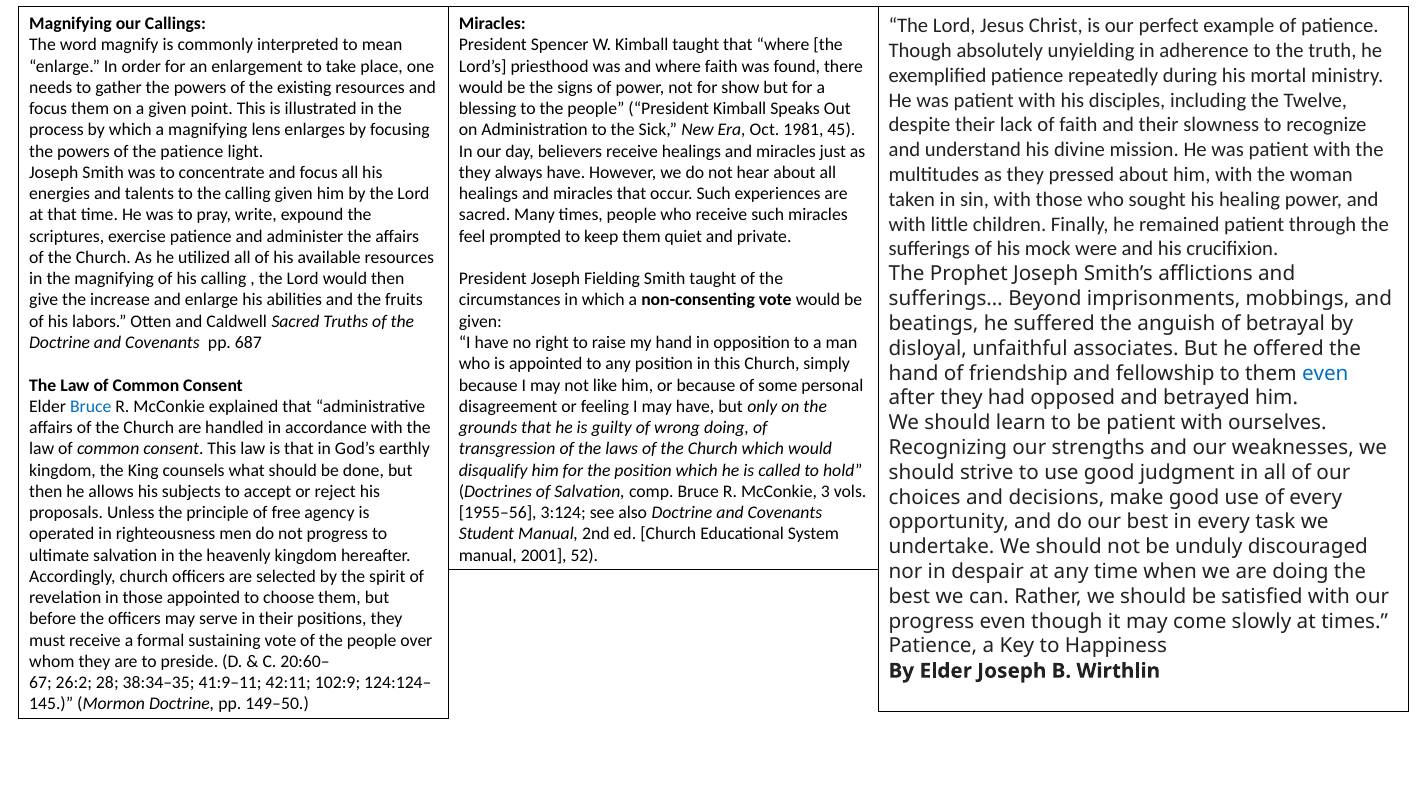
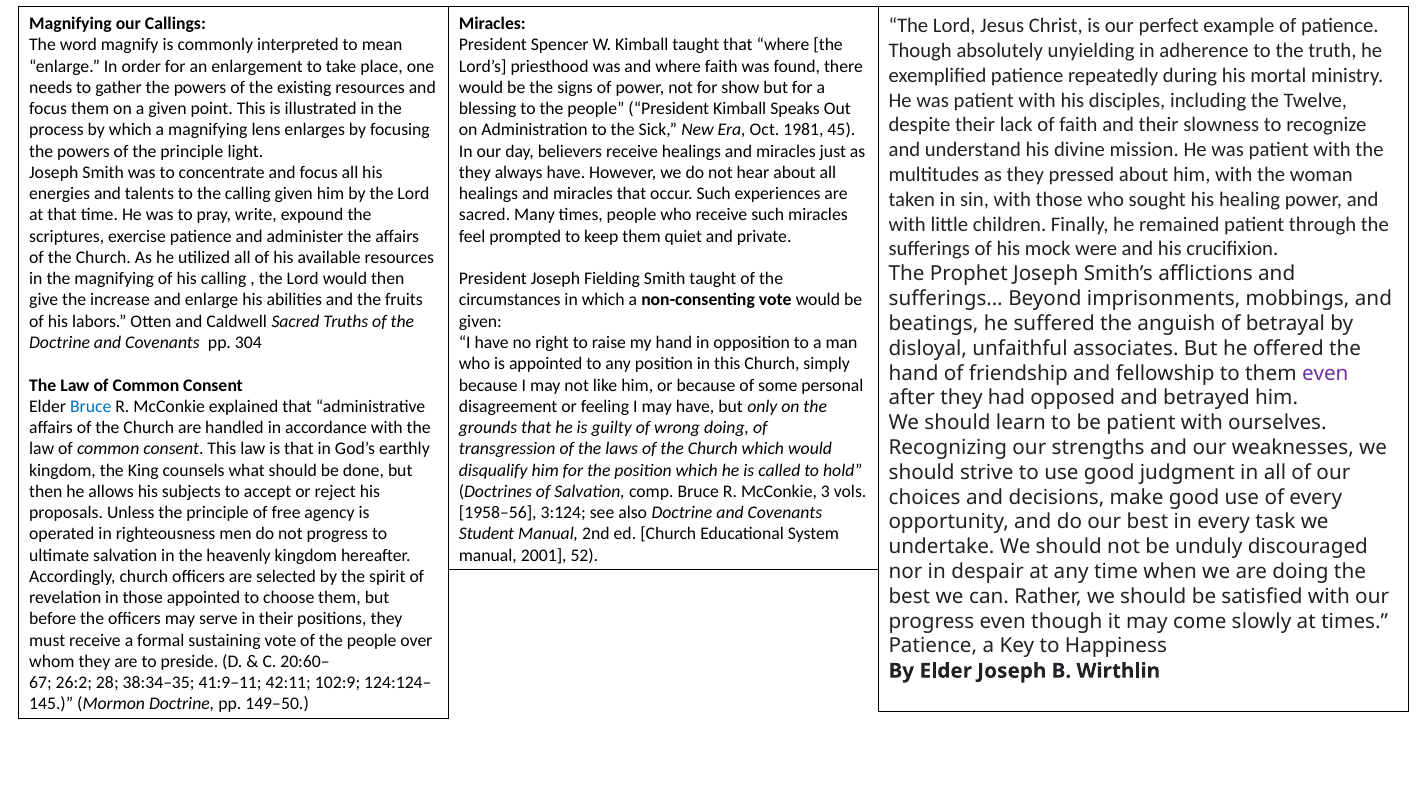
of the patience: patience -> principle (192, 151)
687: 687 -> 304 (248, 343)
even colour: blue -> purple (1325, 373)
1955–56: 1955–56 -> 1958–56 (498, 513)
